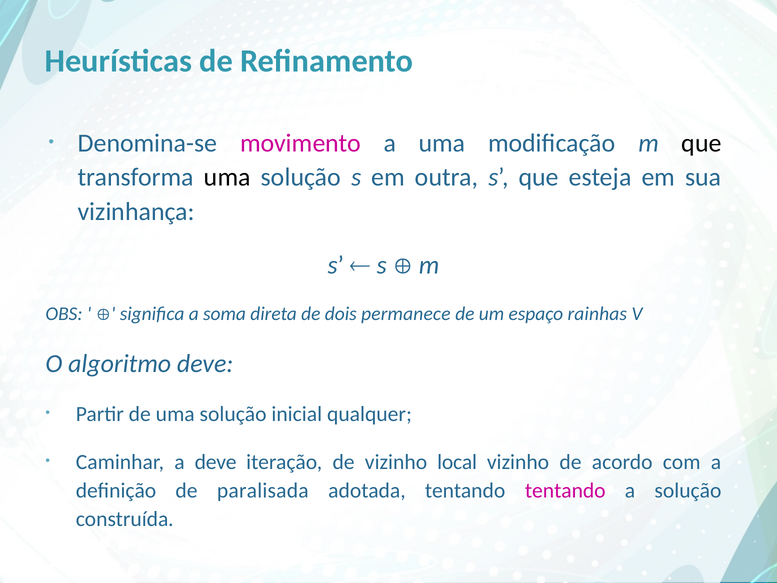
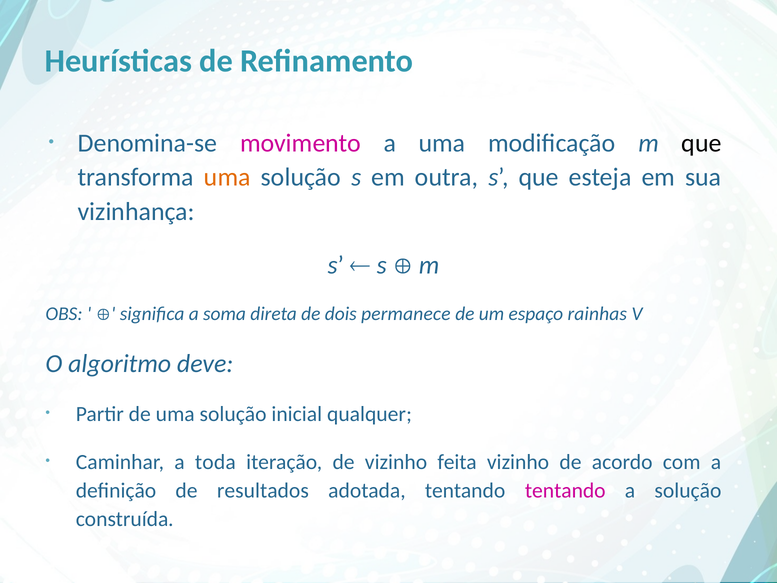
uma colour: black -> orange (227, 177)
a deve: deve -> toda (215, 462)
local: local -> feita (457, 462)
paralisada: paralisada -> resultados (263, 490)
